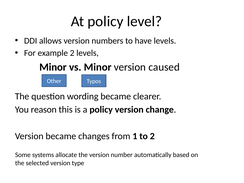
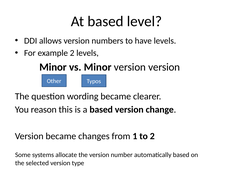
At policy: policy -> based (106, 21)
version caused: caused -> version (164, 67)
a policy: policy -> based (101, 110)
